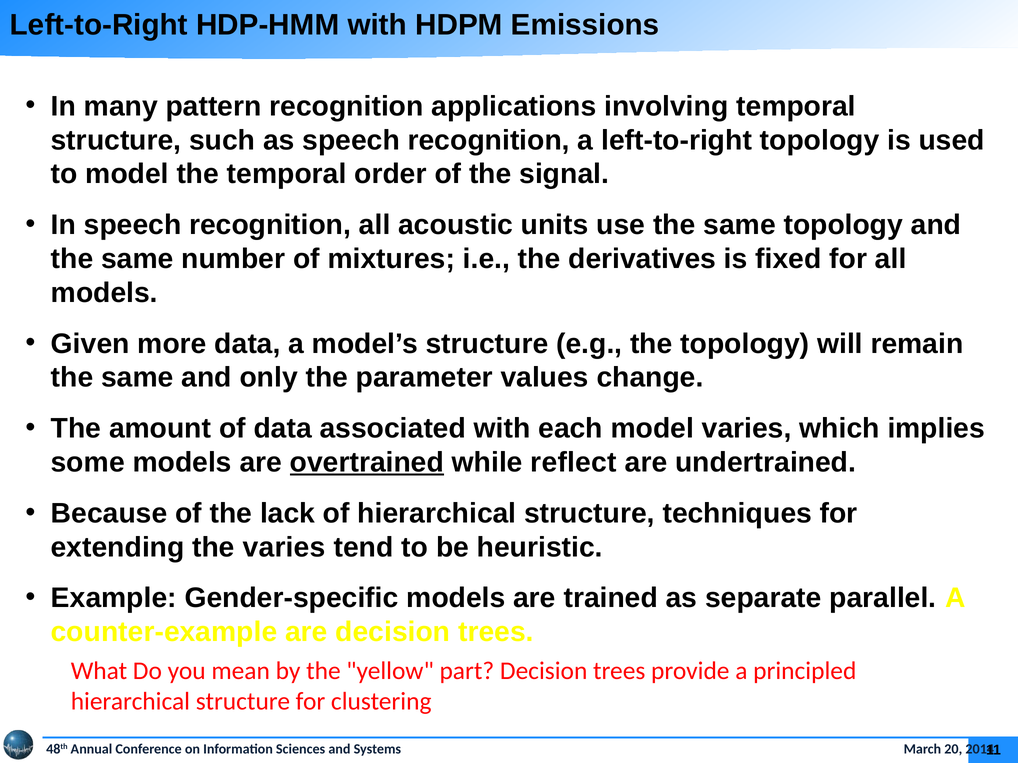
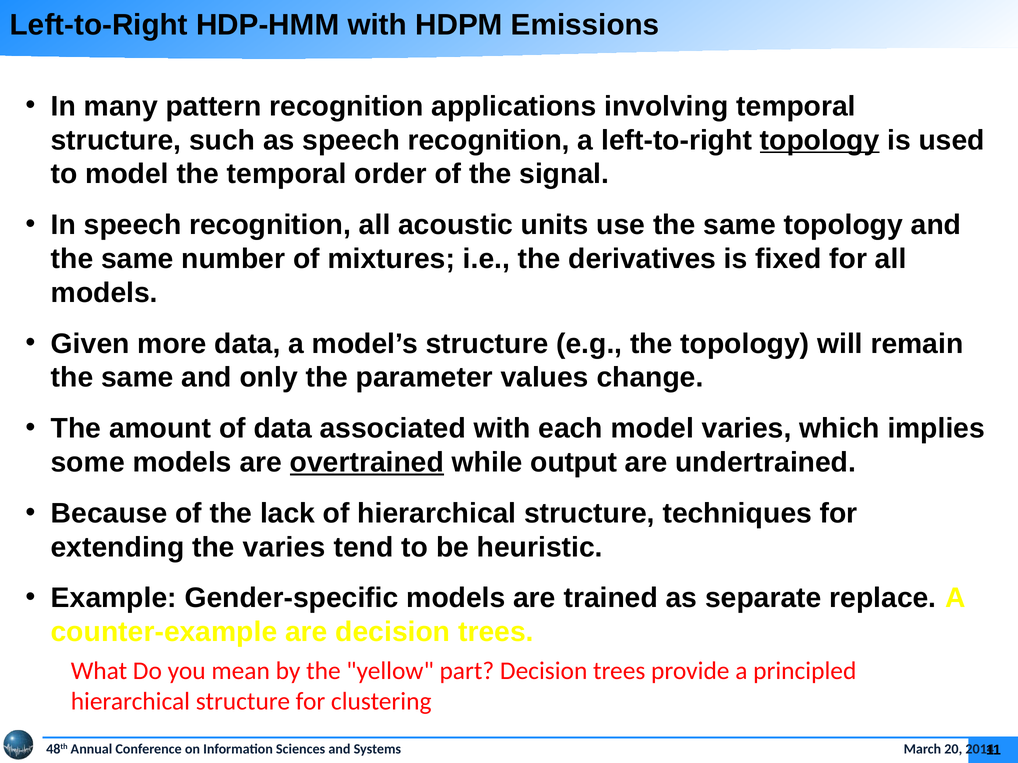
topology underline: none -> present (820, 140)
reflect: reflect -> output (574, 463)
parallel: parallel -> replace (883, 598)
